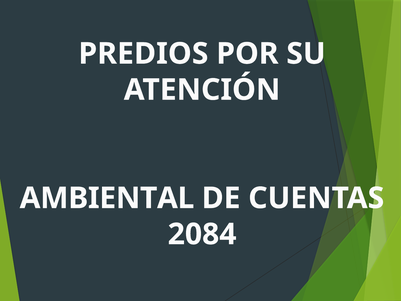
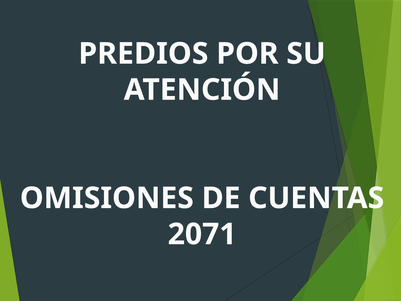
AMBIENTAL: AMBIENTAL -> OMISIONES (107, 198)
2084: 2084 -> 2071 (202, 234)
